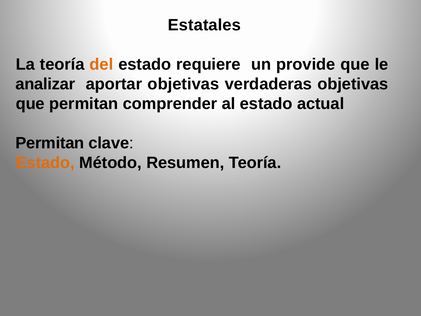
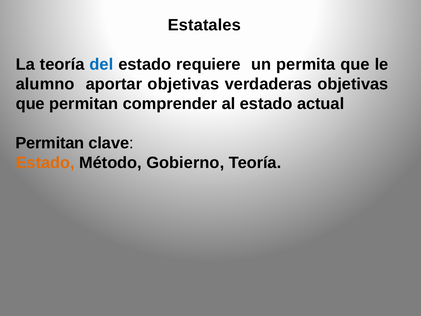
del colour: orange -> blue (101, 64)
provide: provide -> permita (306, 64)
analizar: analizar -> alumno (45, 84)
Resumen: Resumen -> Gobierno (185, 163)
